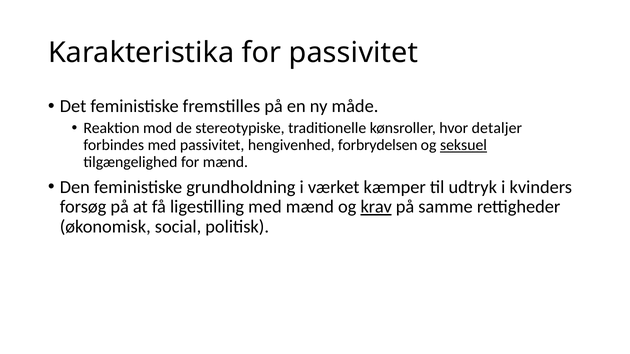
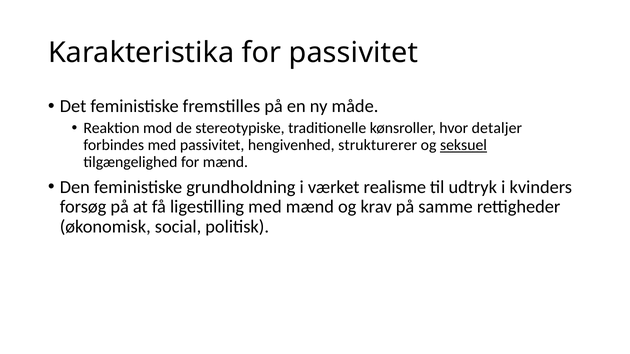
forbrydelsen: forbrydelsen -> strukturerer (378, 145)
kæmper: kæmper -> realisme (395, 187)
krav underline: present -> none (376, 207)
